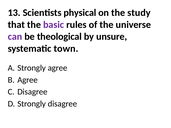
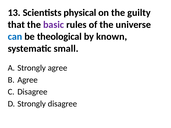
study: study -> guilty (139, 13)
can colour: purple -> blue (15, 37)
unsure: unsure -> known (112, 37)
town: town -> small (66, 49)
